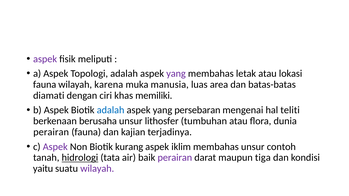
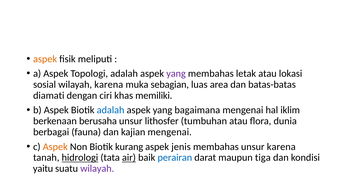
aspek colour: purple -> orange (45, 59)
fauna: fauna -> sosial (45, 85)
manusia: manusia -> sebagian (170, 85)
persebaran: persebaran -> bagaimana (197, 110)
teliti: teliti -> iklim (290, 110)
perairan: perairan -> berbagai (51, 132)
kajian terjadinya: terjadinya -> mengenai (170, 132)
Aspek colour: purple -> orange (55, 147)
iklim: iklim -> jenis (181, 147)
unsur contoh: contoh -> karena (281, 147)
air underline: none -> present (129, 158)
perairan colour: purple -> blue (175, 158)
